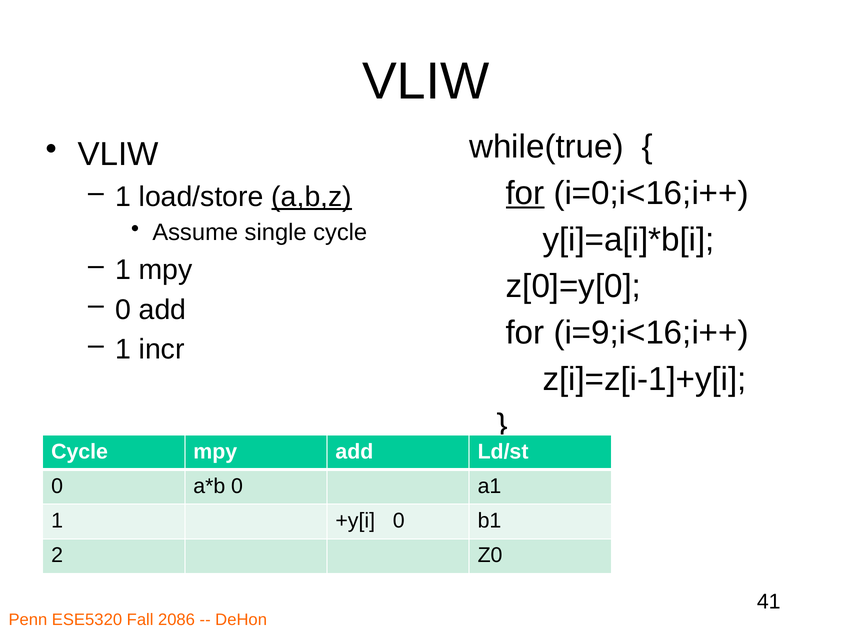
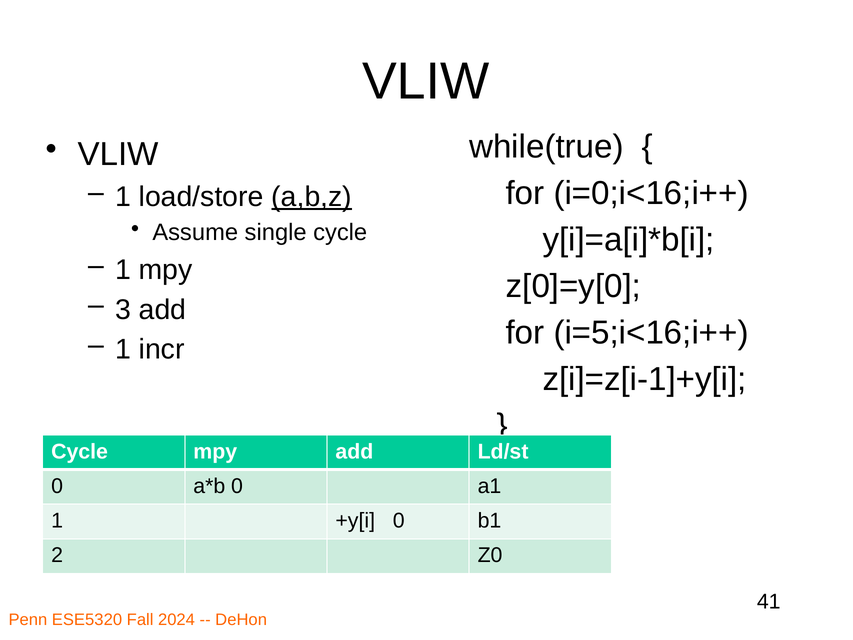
for underline: present -> none (525, 193)
0: 0 -> 3 (123, 310)
i=9;i<16;i++: i=9;i<16;i++ -> i=5;i<16;i++ (651, 333)
2086: 2086 -> 2024 (176, 620)
